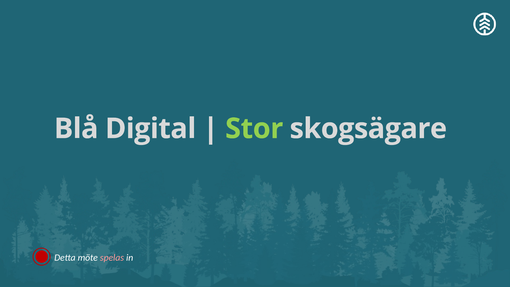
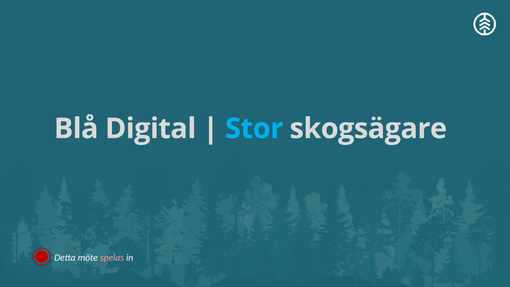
Stor colour: light green -> light blue (254, 129)
